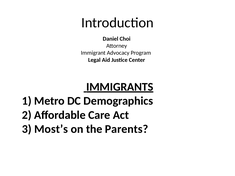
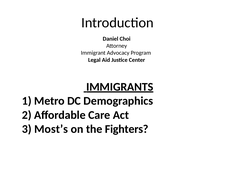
Parents: Parents -> Fighters (127, 129)
